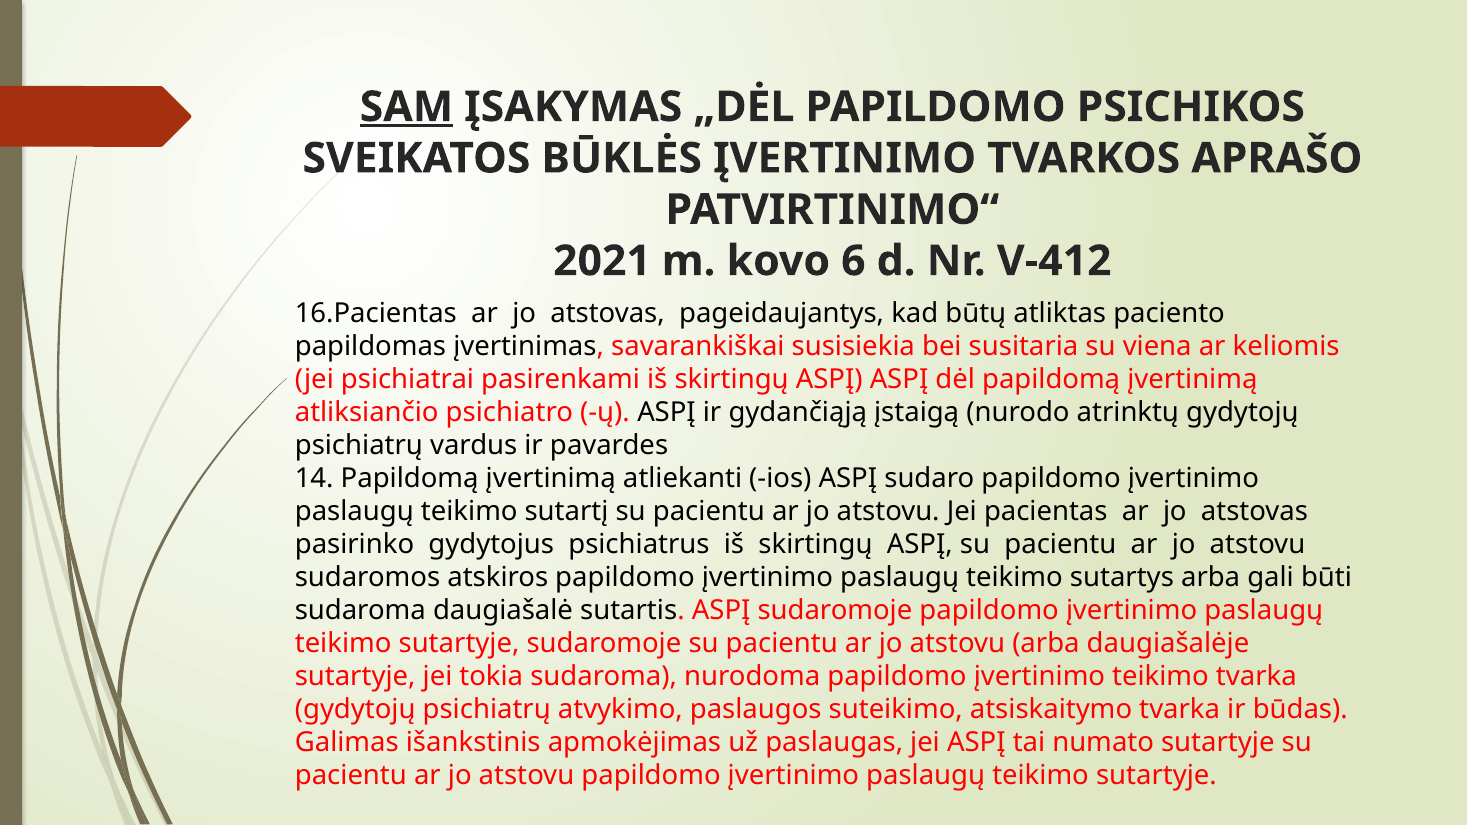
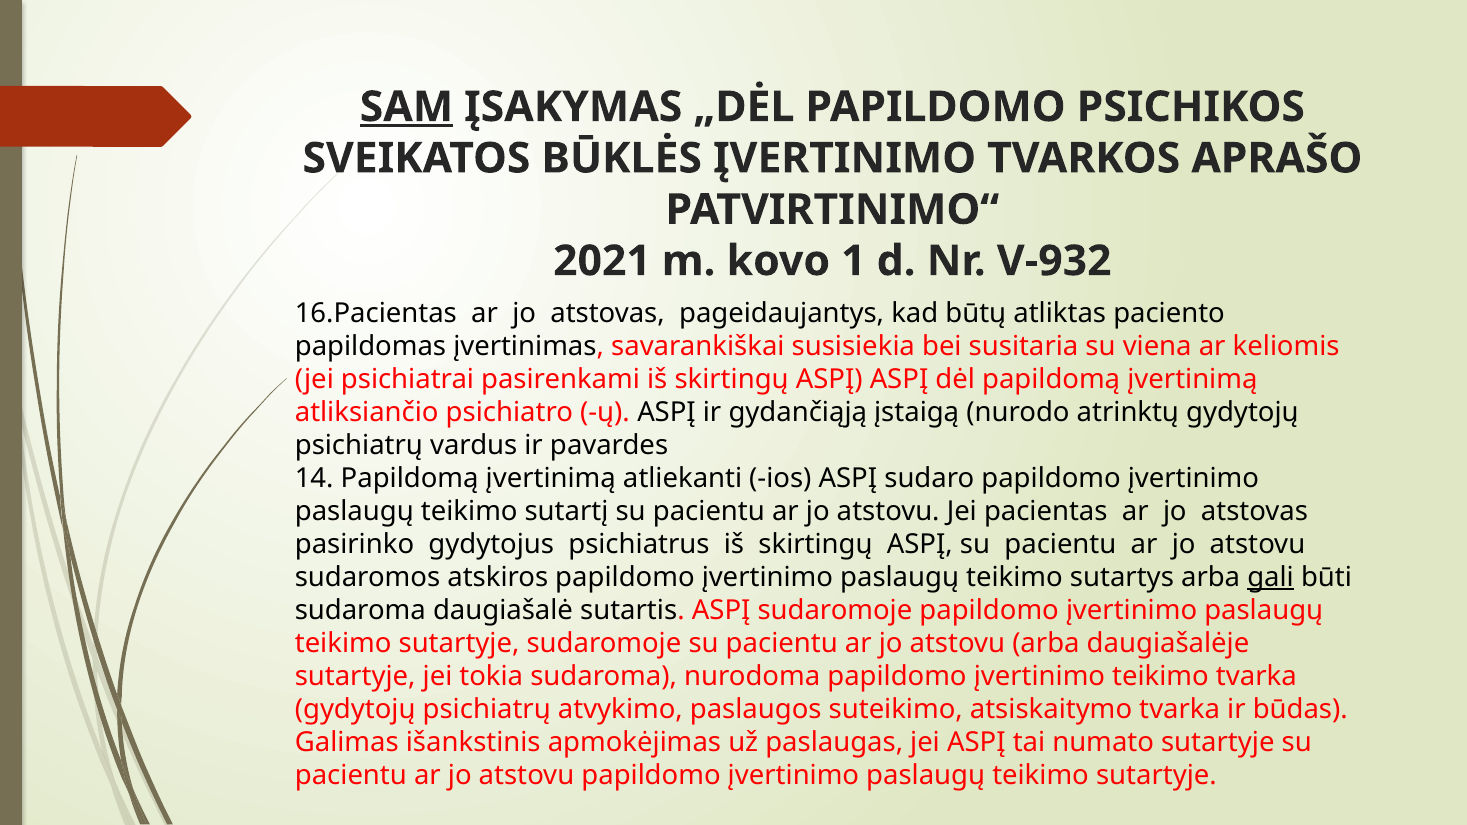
6: 6 -> 1 (853, 261)
V-412: V-412 -> V-932 (1054, 261)
gali underline: none -> present (1271, 578)
